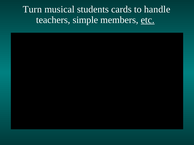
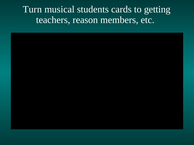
handle: handle -> getting (157, 9)
simple: simple -> reason (85, 20)
etc underline: present -> none (148, 20)
